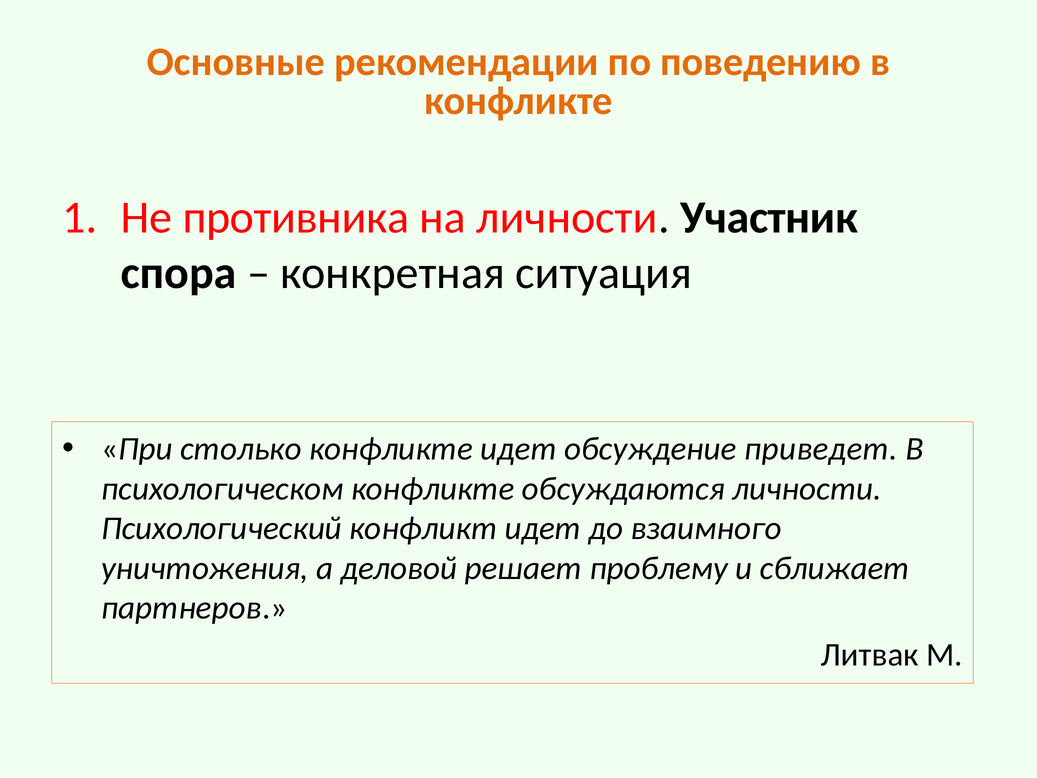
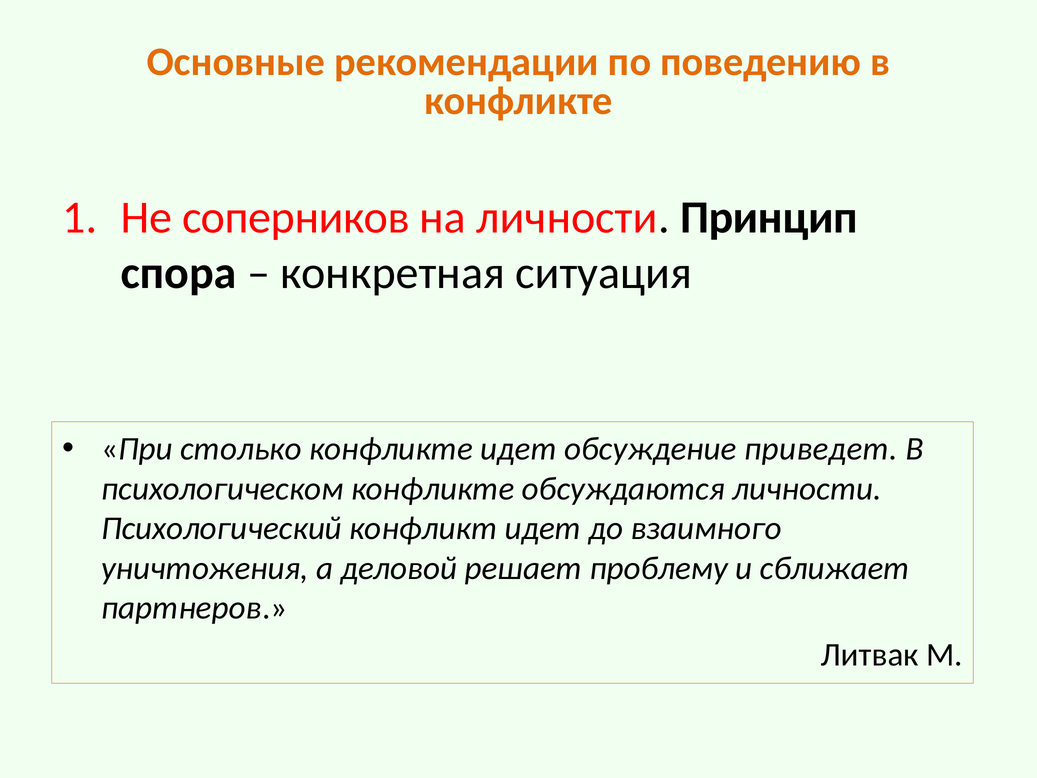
противника: противника -> соперников (296, 218)
Участник: Участник -> Принцип (769, 218)
